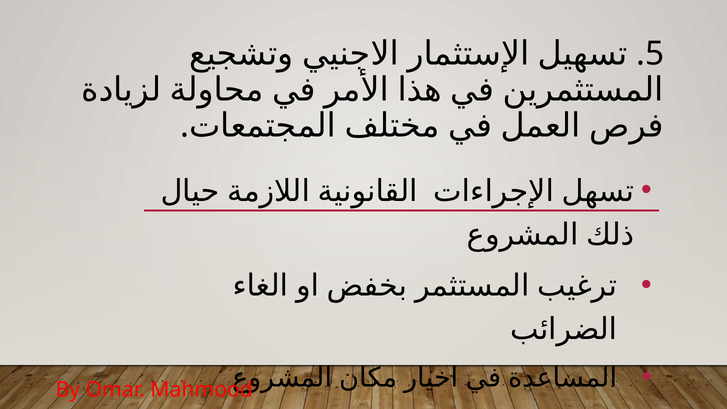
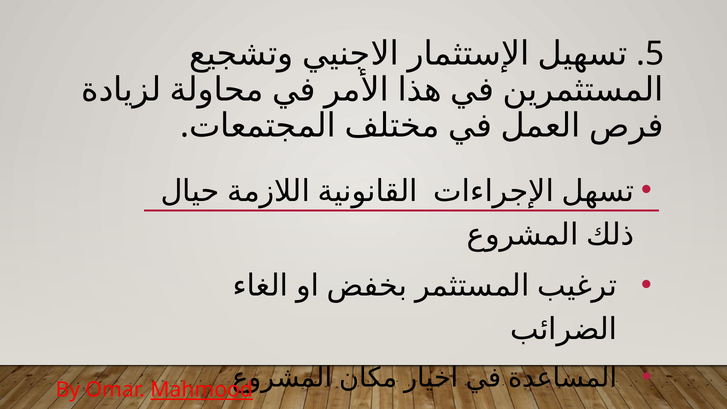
Mahmood underline: none -> present (202, 390)
